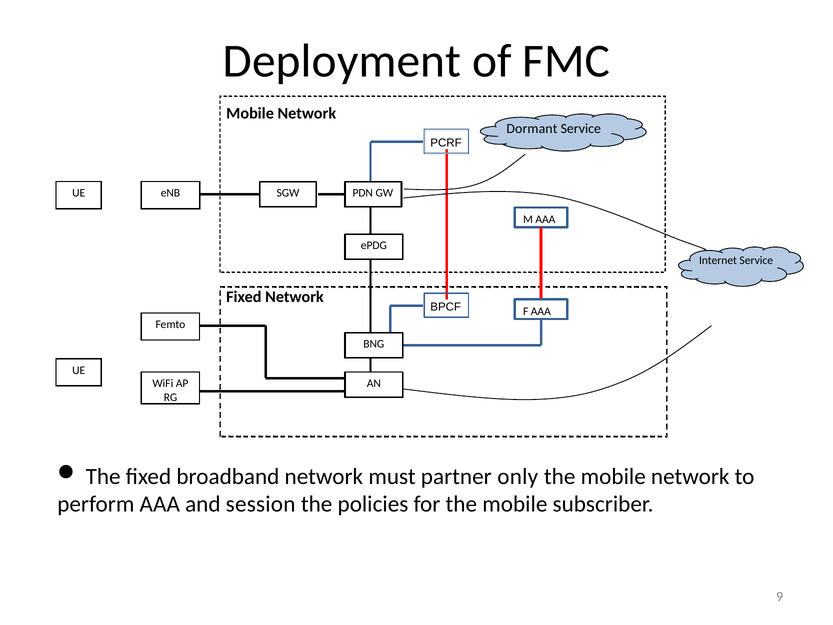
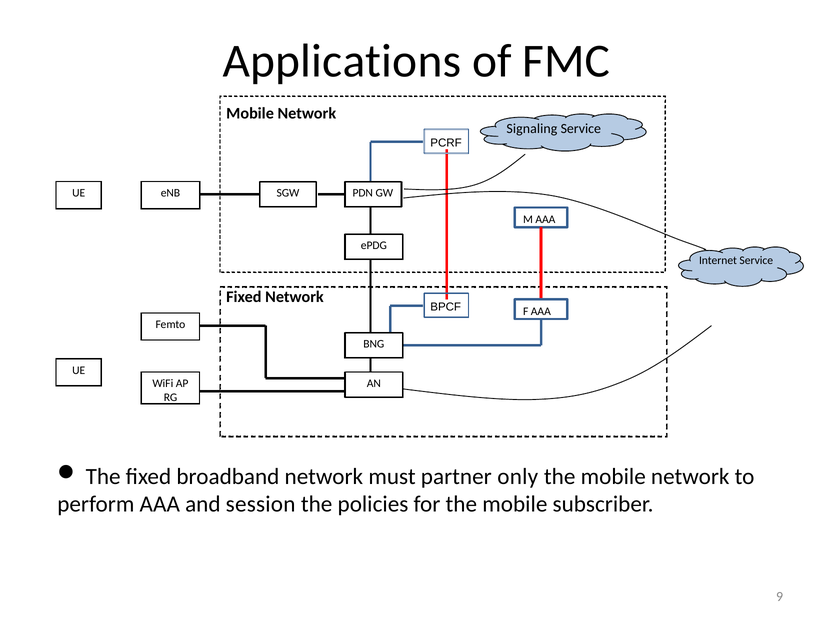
Deployment: Deployment -> Applications (342, 61)
Dormant: Dormant -> Signaling (532, 129)
